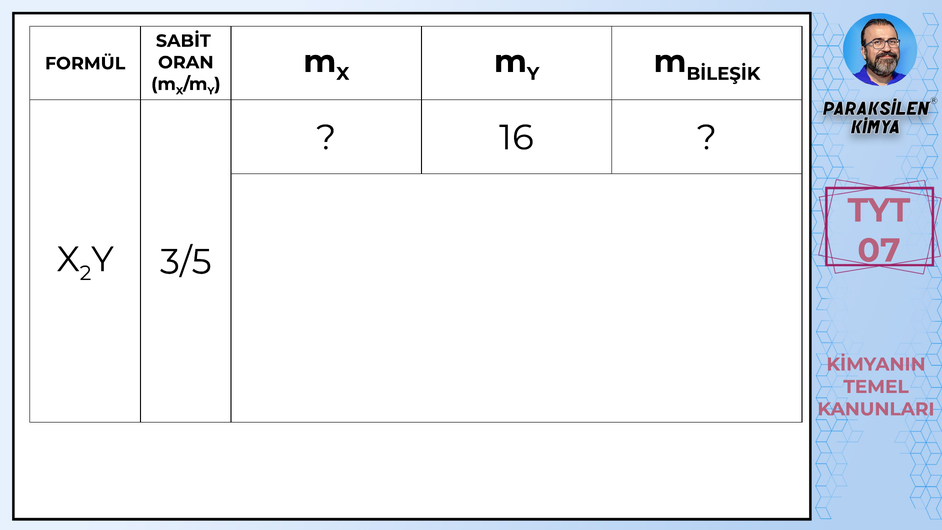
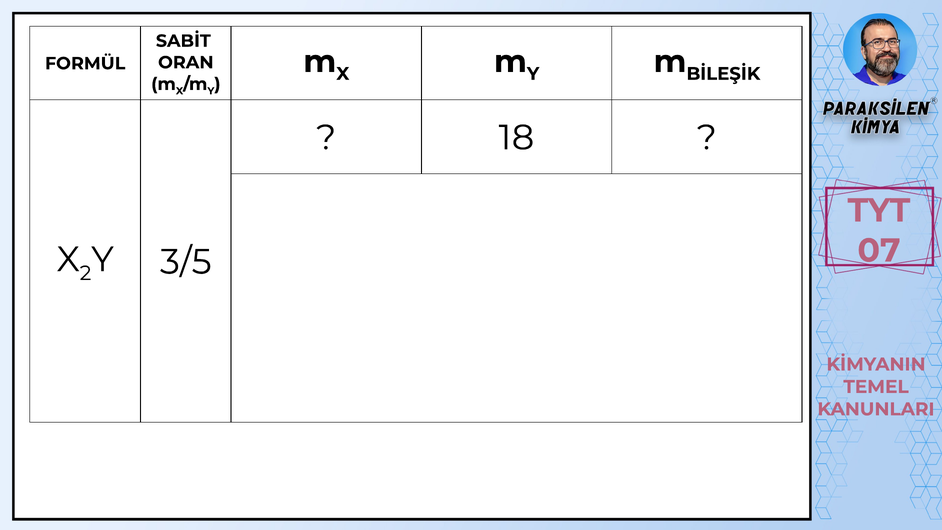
16: 16 -> 18 (516, 138)
